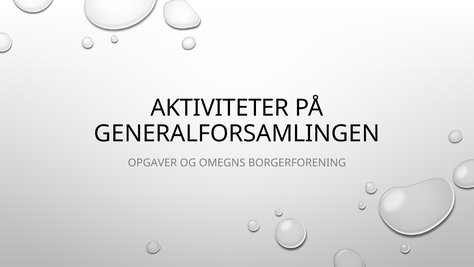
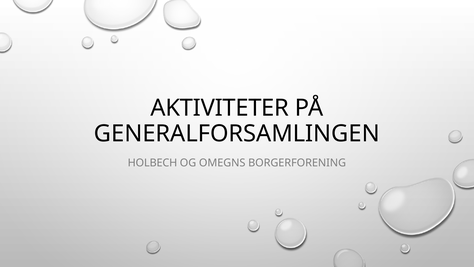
OPGAVER: OPGAVER -> HOLBECH (152, 163)
